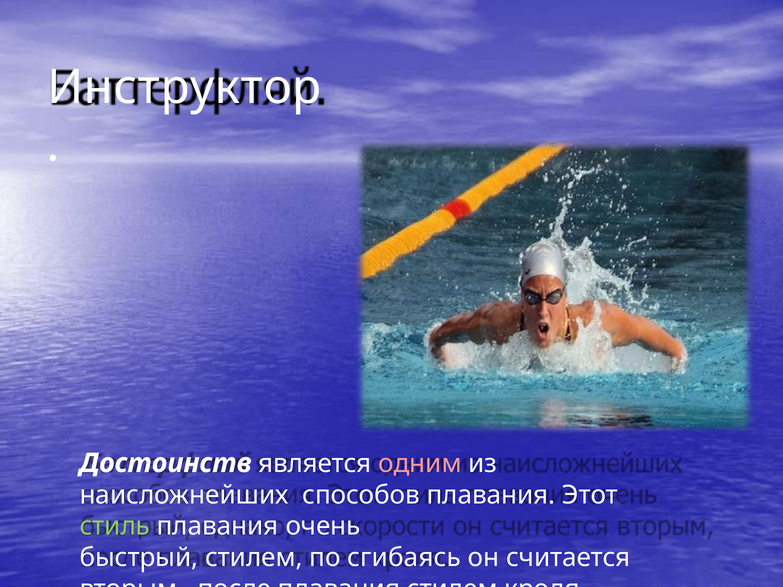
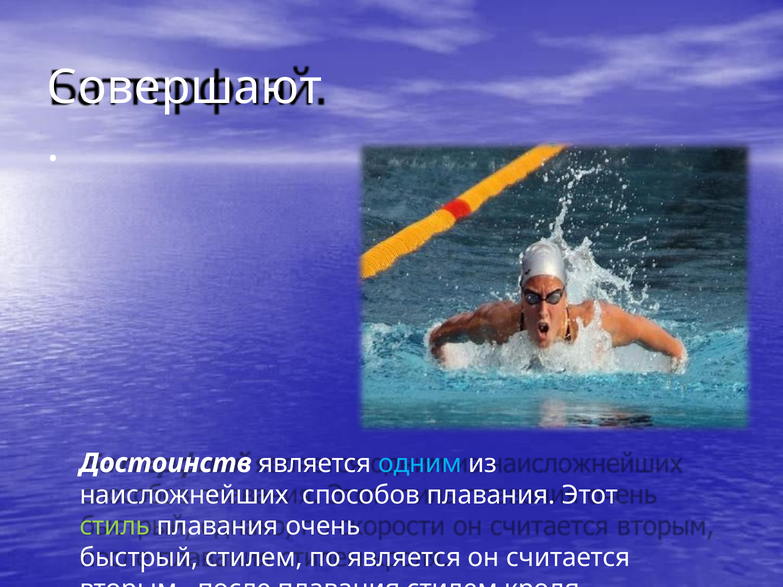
Инструктор: Инструктор -> Совершают (184, 87)
одним colour: pink -> light blue (420, 464)
по сгибаясь: сгибаясь -> является (404, 558)
